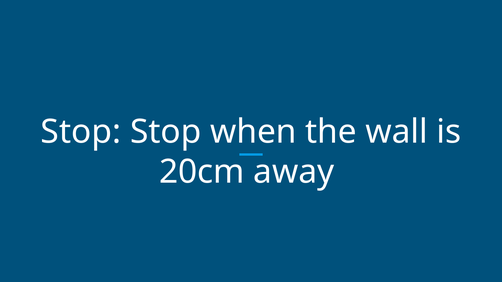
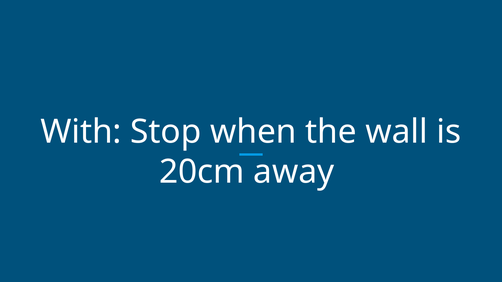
Stop: Stop -> With (81, 132)
